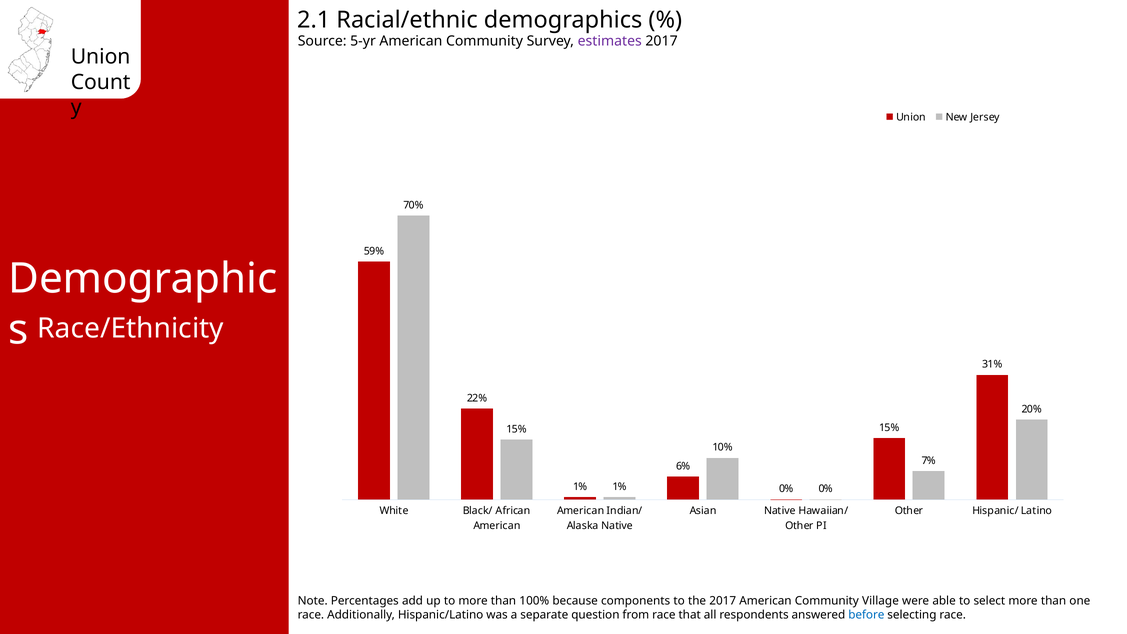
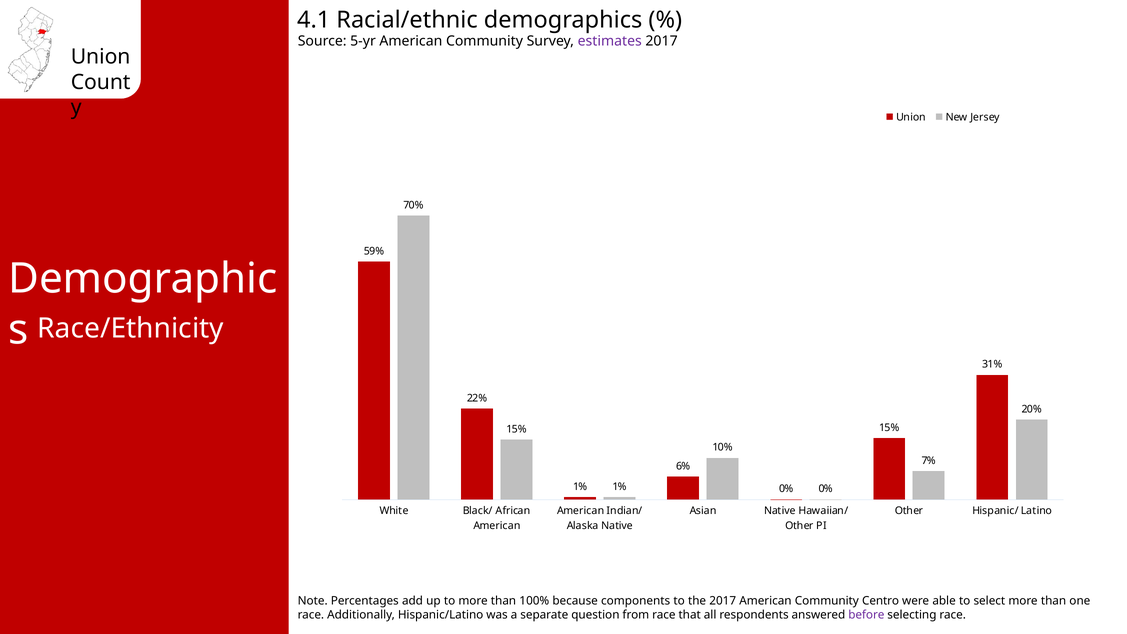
2.1: 2.1 -> 4.1 (314, 20)
Village: Village -> Centro (881, 601)
before colour: blue -> purple (866, 615)
